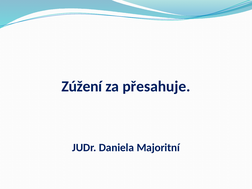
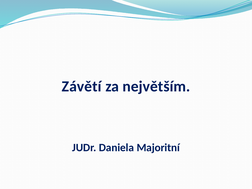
Zúžení: Zúžení -> Závětí (82, 87)
přesahuje: přesahuje -> největším (156, 87)
